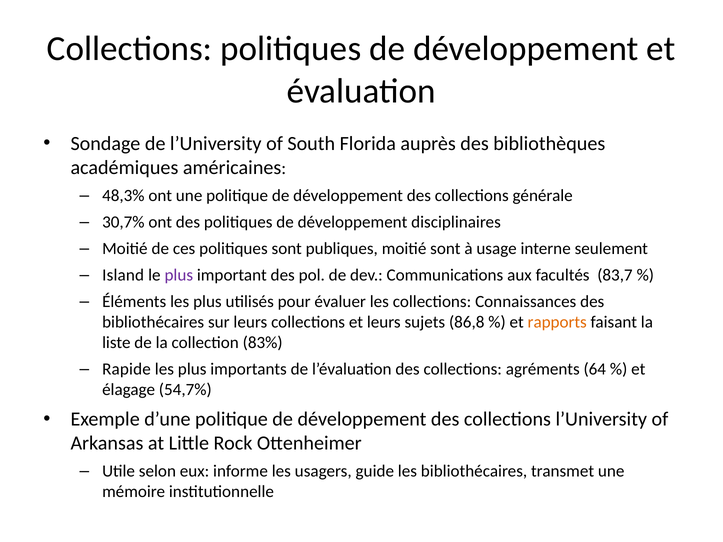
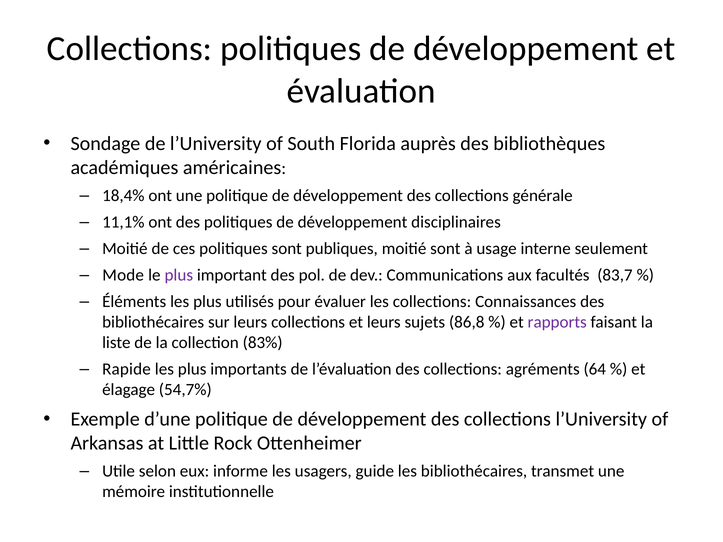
48,3%: 48,3% -> 18,4% (123, 196)
30,7%: 30,7% -> 11,1% (123, 222)
Island: Island -> Mode (123, 275)
rapports colour: orange -> purple (557, 322)
